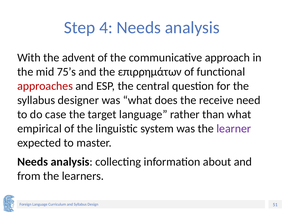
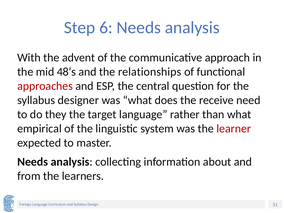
4: 4 -> 6 (106, 27)
75’s: 75’s -> 48’s (66, 72)
επιρρημάτων: επιρρημάτων -> relationships (150, 72)
case: case -> they (56, 114)
learner colour: purple -> red (234, 129)
